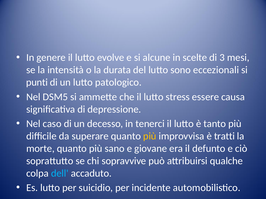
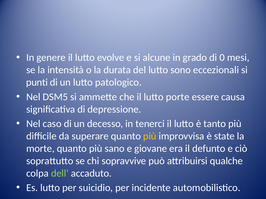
scelte: scelte -> grado (195, 58)
3: 3 -> 0 (222, 58)
stress: stress -> porte (178, 97)
tratti: tratti -> state (224, 136)
dell colour: light blue -> light green (60, 174)
